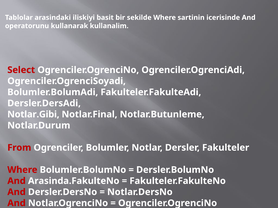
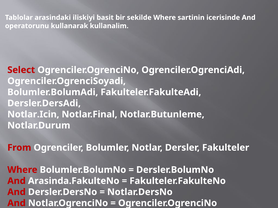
Notlar.Gibi: Notlar.Gibi -> Notlar.Icin (33, 115)
